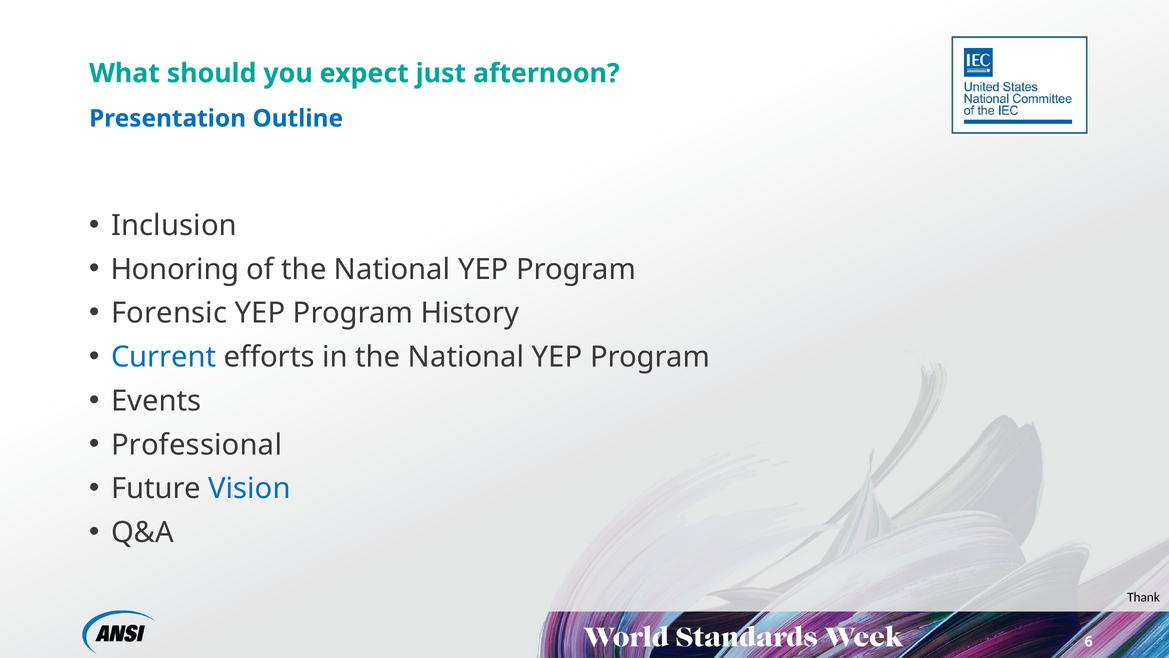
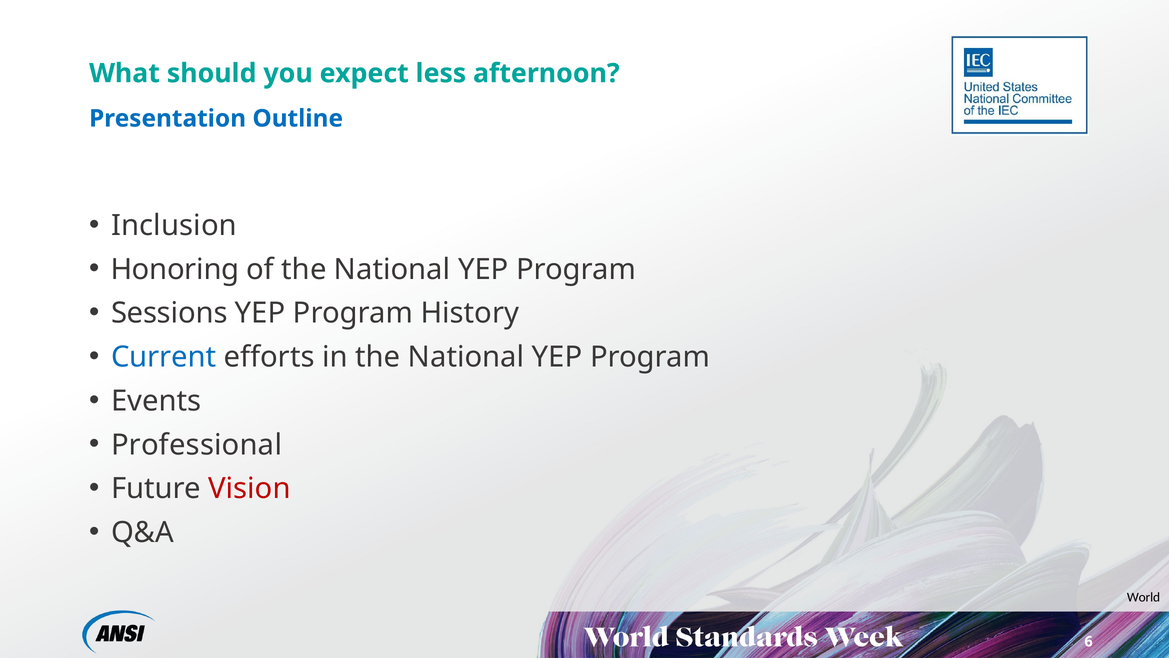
just: just -> less (441, 73)
Forensic: Forensic -> Sessions (169, 313)
Vision colour: blue -> red (249, 488)
Thank: Thank -> World (1144, 597)
